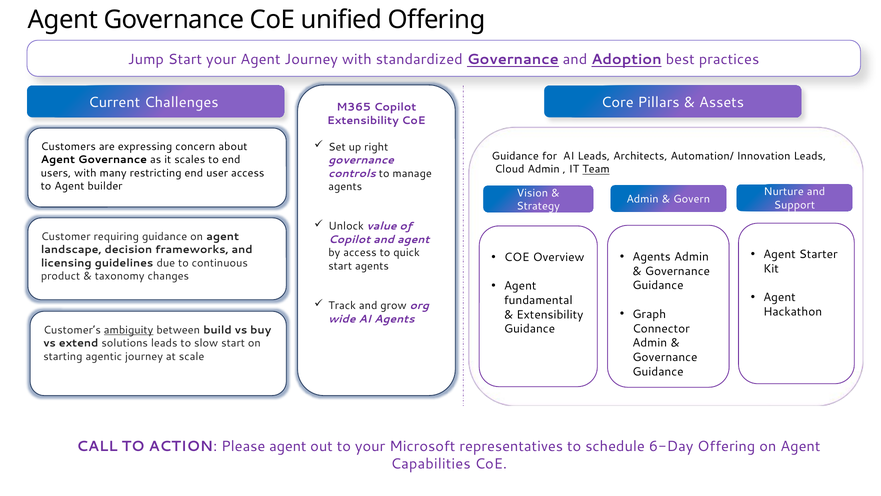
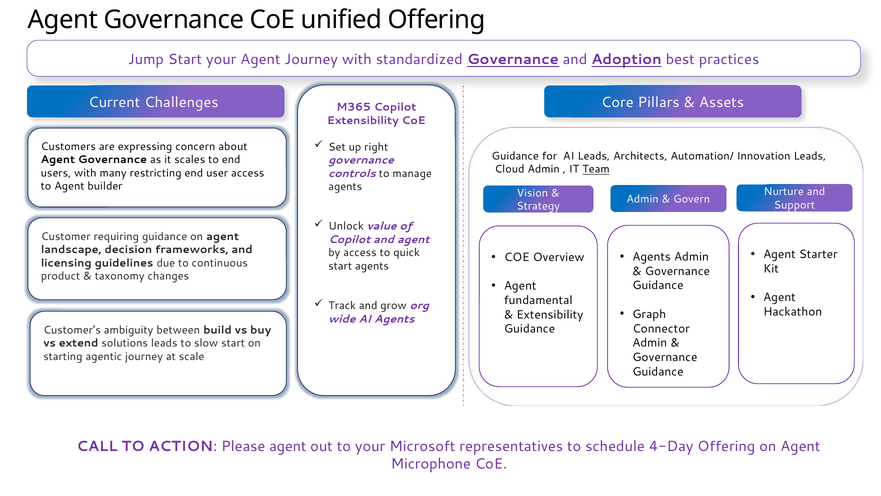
ambiguity underline: present -> none (129, 330)
6-Day: 6-Day -> 4-Day (671, 446)
Capabilities: Capabilities -> Microphone (431, 463)
